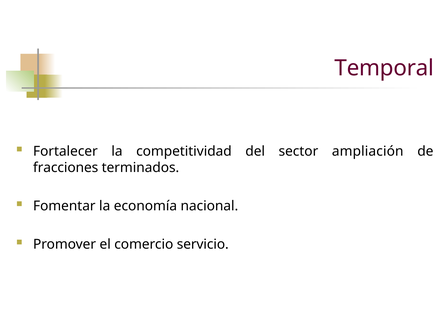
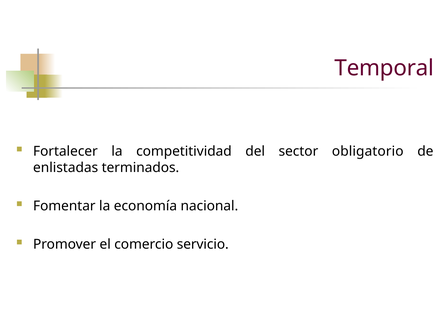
ampliación: ampliación -> obligatorio (368, 151)
fracciones: fracciones -> enlistadas (66, 168)
